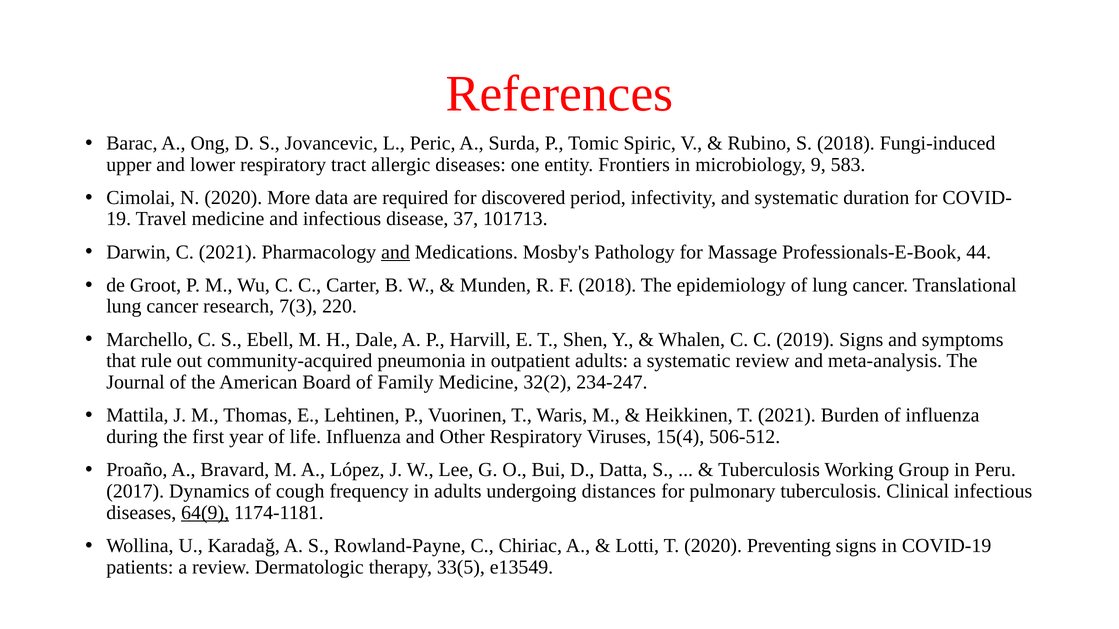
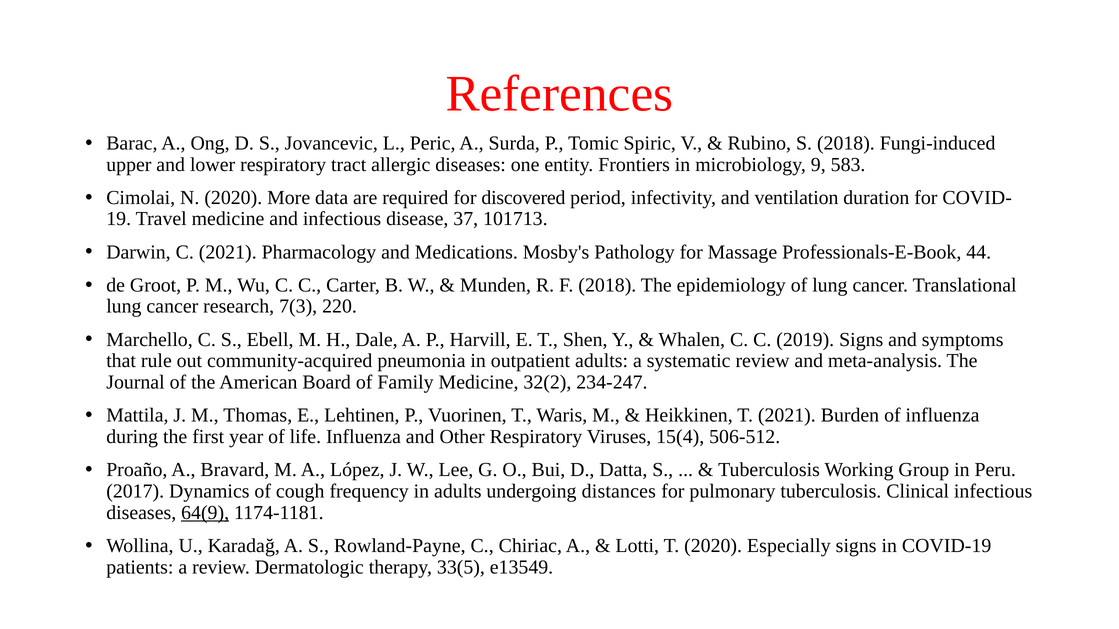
and systematic: systematic -> ventilation (796, 198)
and underline: present -> none (395, 252)
Preventing: Preventing -> Especially (789, 546)
